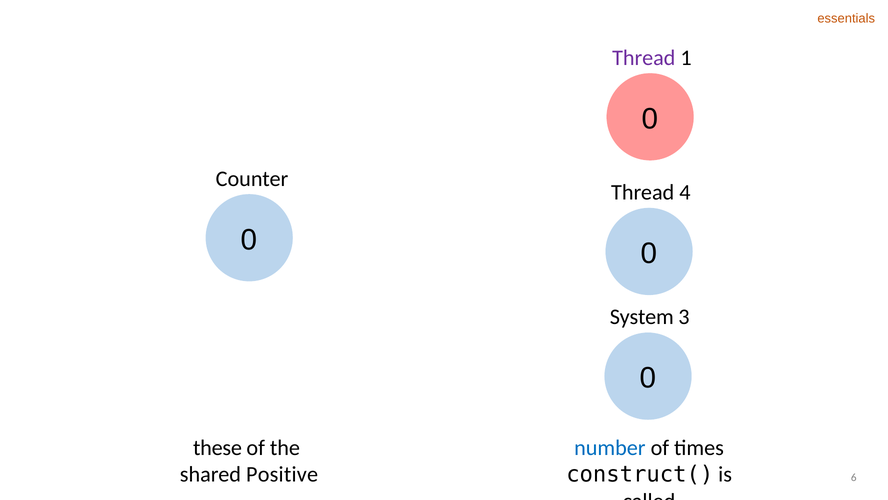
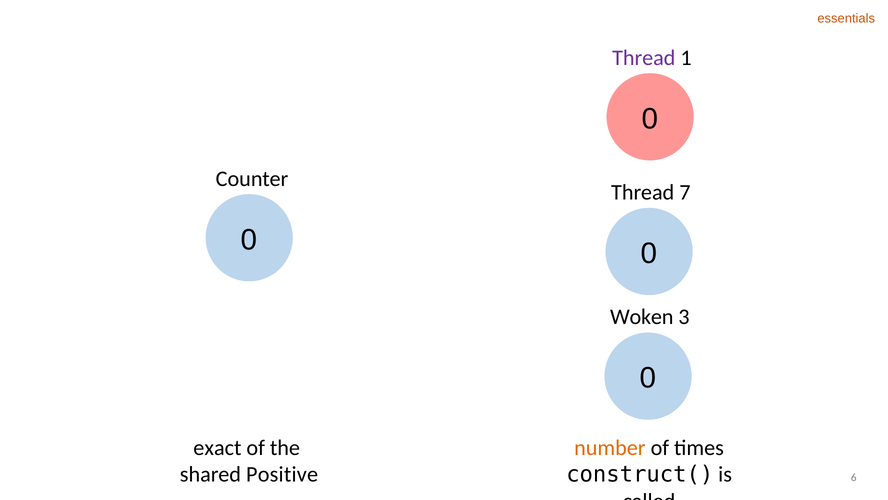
4: 4 -> 7 (685, 192)
System: System -> Woken (642, 317)
these: these -> exact (217, 448)
number colour: blue -> orange (610, 448)
